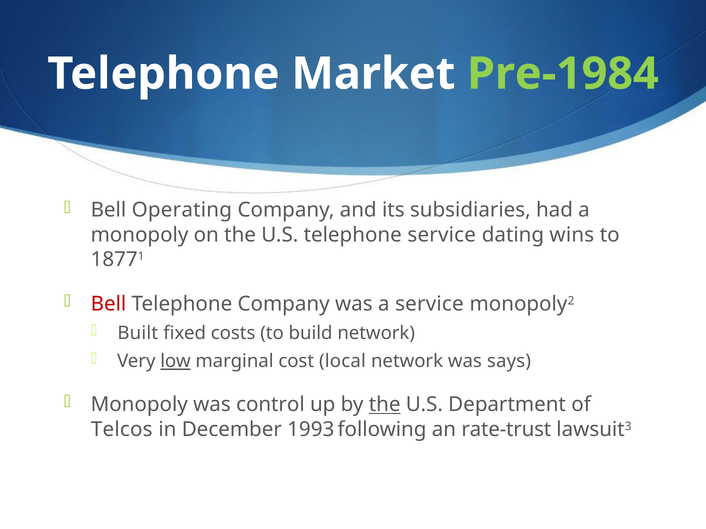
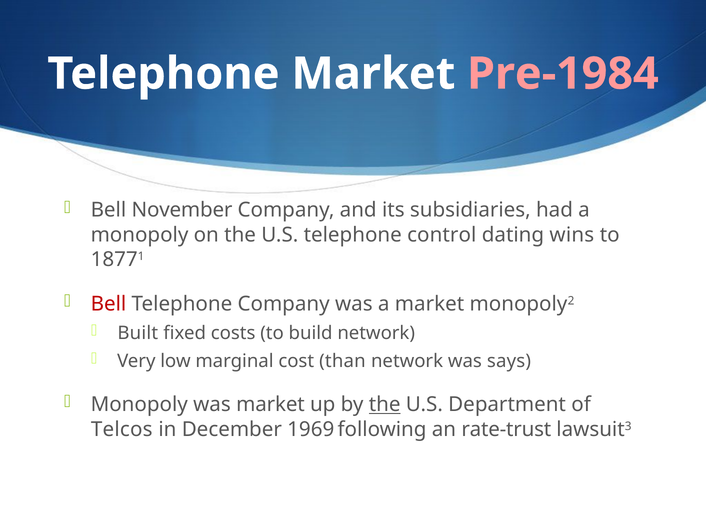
Pre-1984 colour: light green -> pink (563, 74)
Operating: Operating -> November (182, 210)
telephone service: service -> control (442, 235)
a service: service -> market (430, 304)
low underline: present -> none (175, 362)
local: local -> than (342, 362)
was control: control -> market (270, 405)
1993: 1993 -> 1969 (311, 430)
